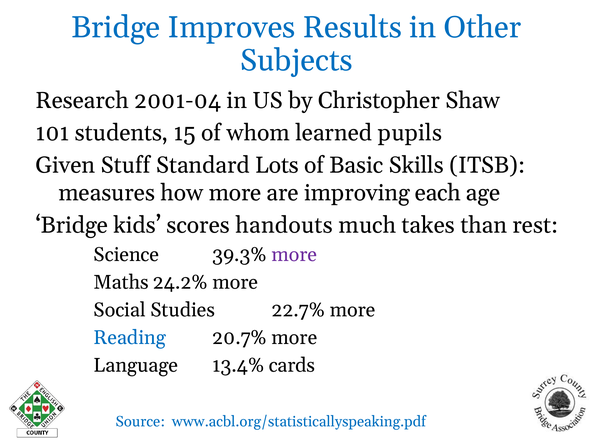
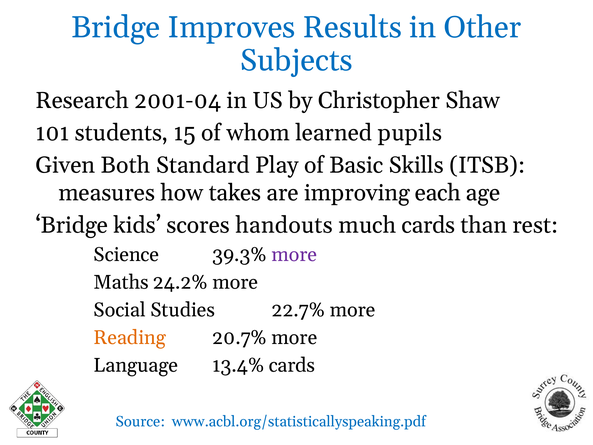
Stuff: Stuff -> Both (126, 165)
Lots: Lots -> Play (277, 165)
how more: more -> takes (235, 193)
much takes: takes -> cards (428, 225)
Reading colour: blue -> orange (130, 337)
